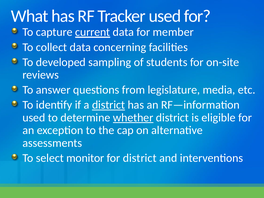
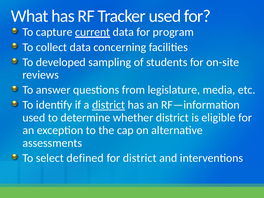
member: member -> program (173, 32)
whether underline: present -> none (133, 118)
monitor: monitor -> defined (85, 158)
